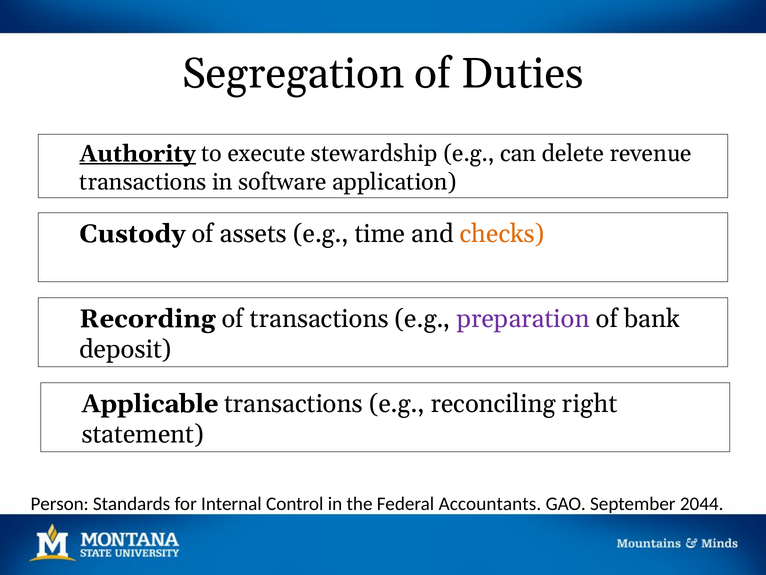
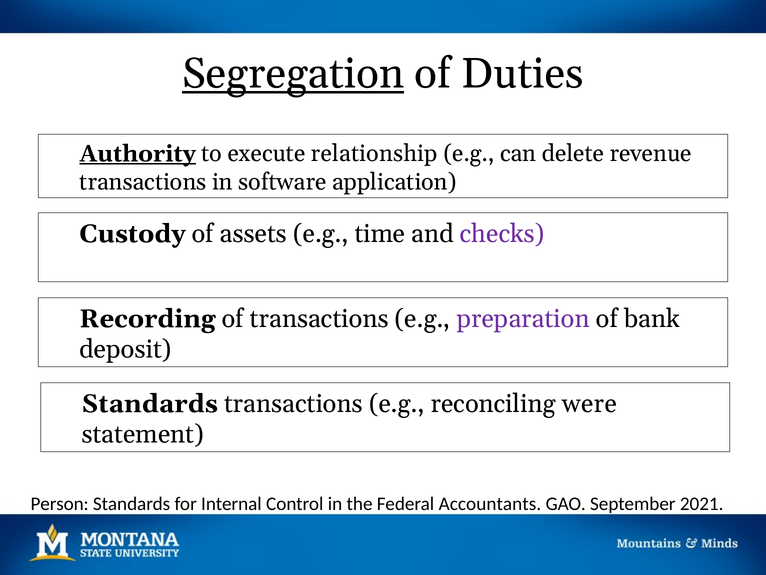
Segregation underline: none -> present (293, 74)
stewardship: stewardship -> relationship (374, 154)
checks colour: orange -> purple (502, 234)
Applicable: Applicable -> Standards (150, 403)
right: right -> were (590, 403)
2044: 2044 -> 2021 (702, 504)
